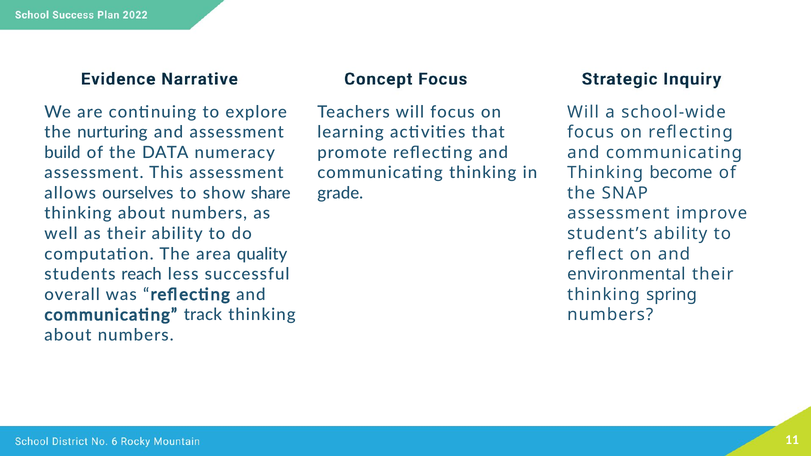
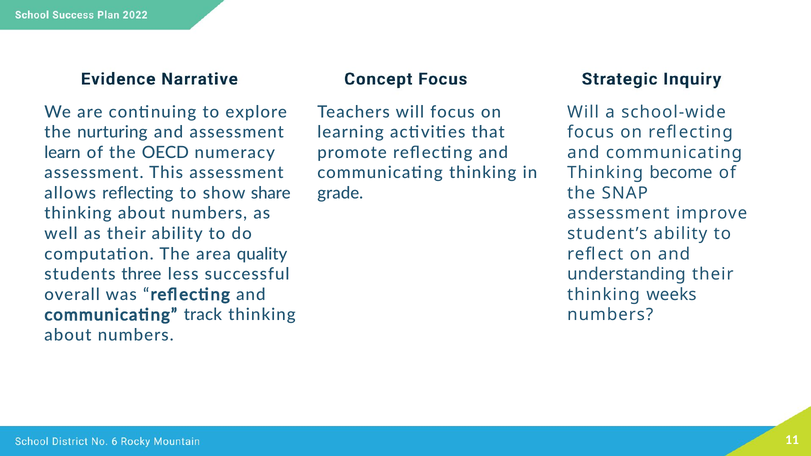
build: build -> learn (62, 153)
DATA: DATA -> OECD (165, 153)
allows ourselves: ourselves -> reflecting (138, 193)
reach: reach -> three (141, 274)
environmental: environmental -> understanding (626, 274)
spring: spring -> weeks (671, 295)
